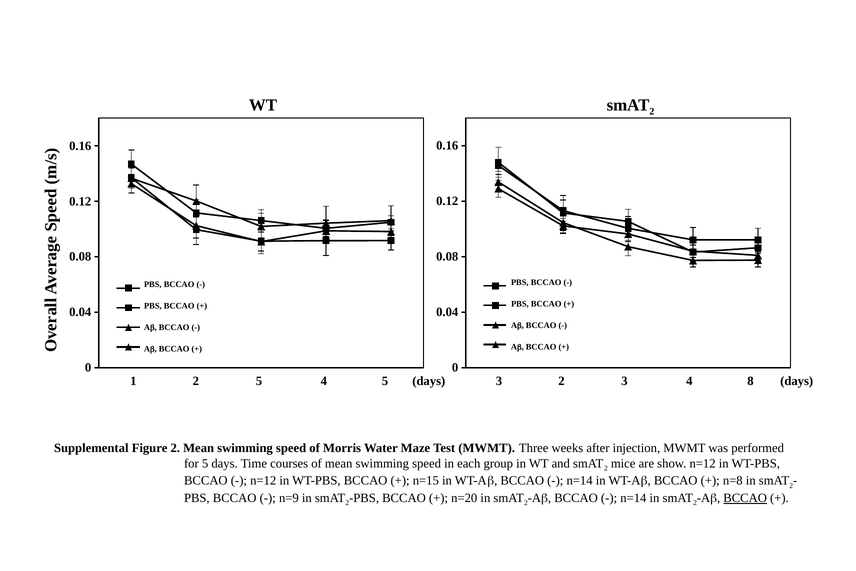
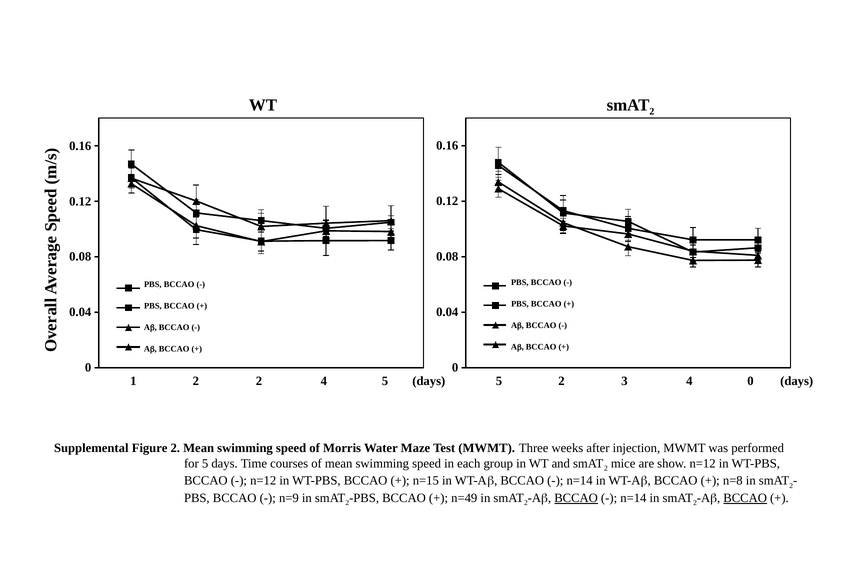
2 5: 5 -> 2 (259, 381)
days 3: 3 -> 5 (499, 381)
4 8: 8 -> 0 (750, 381)
n=20: n=20 -> n=49 (464, 498)
BCCAO underline: none -> present (576, 498)
